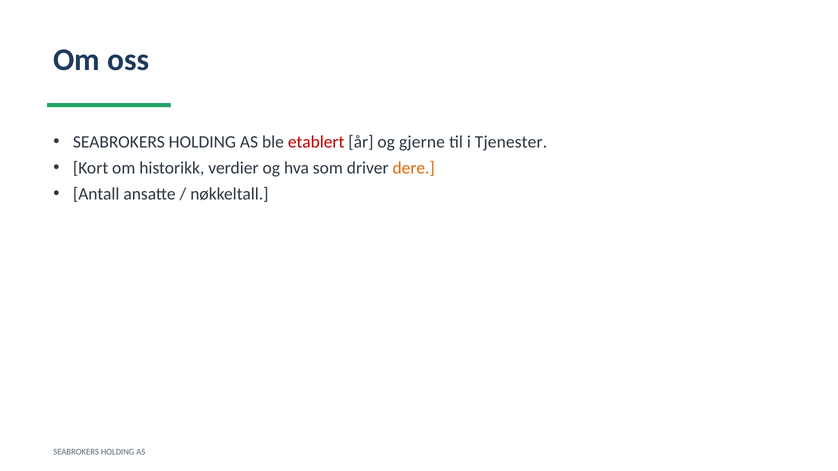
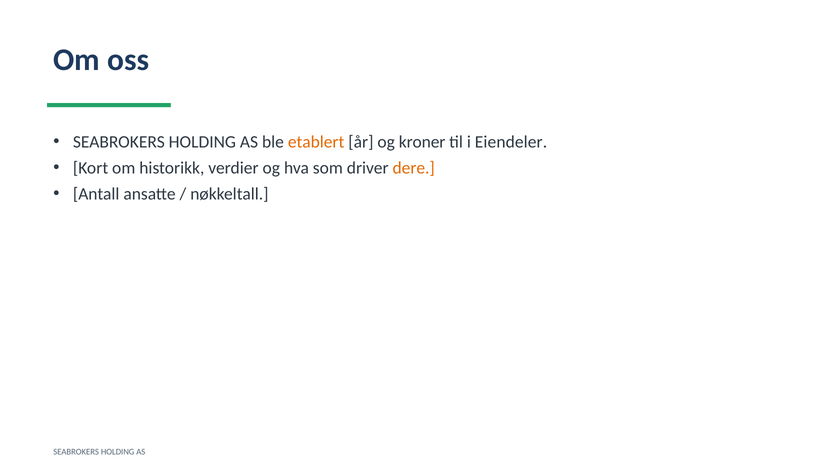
etablert colour: red -> orange (316, 142)
gjerne: gjerne -> kroner (422, 142)
Tjenester: Tjenester -> Eiendeler (511, 142)
